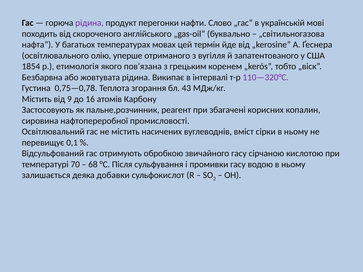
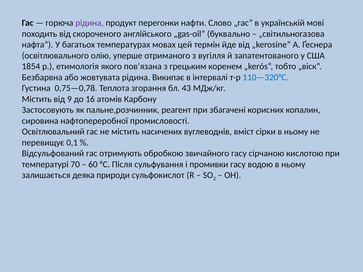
110—320°С colour: purple -> blue (266, 77)
68: 68 -> 60 (93, 164)
добавки: добавки -> природи (113, 175)
